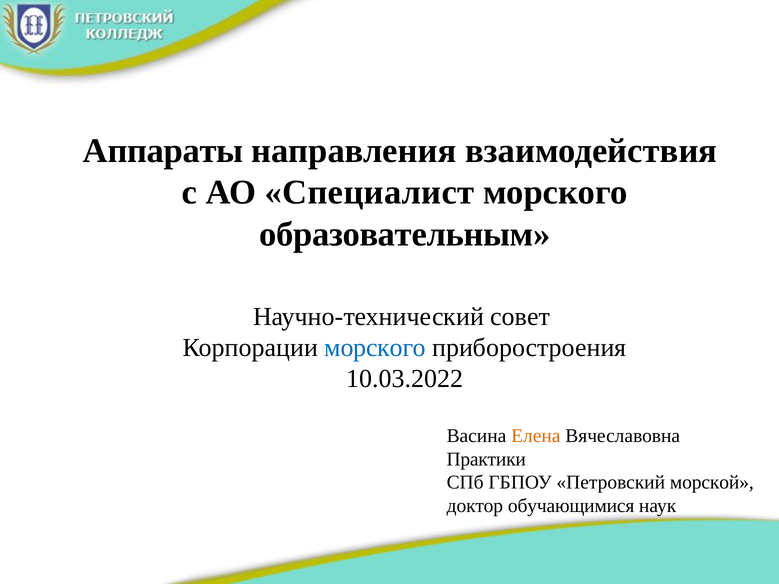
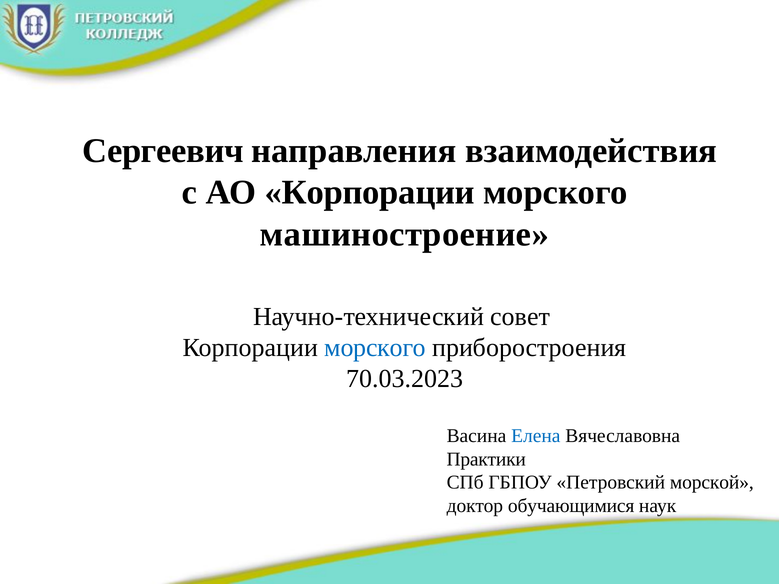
Аппараты: Аппараты -> Сергеевич (163, 151)
АО Специалист: Специалист -> Корпорации (370, 193)
образовательным: образовательным -> машиностроение (404, 234)
10.03.2022: 10.03.2022 -> 70.03.2023 (405, 379)
Елена colour: orange -> blue (536, 436)
